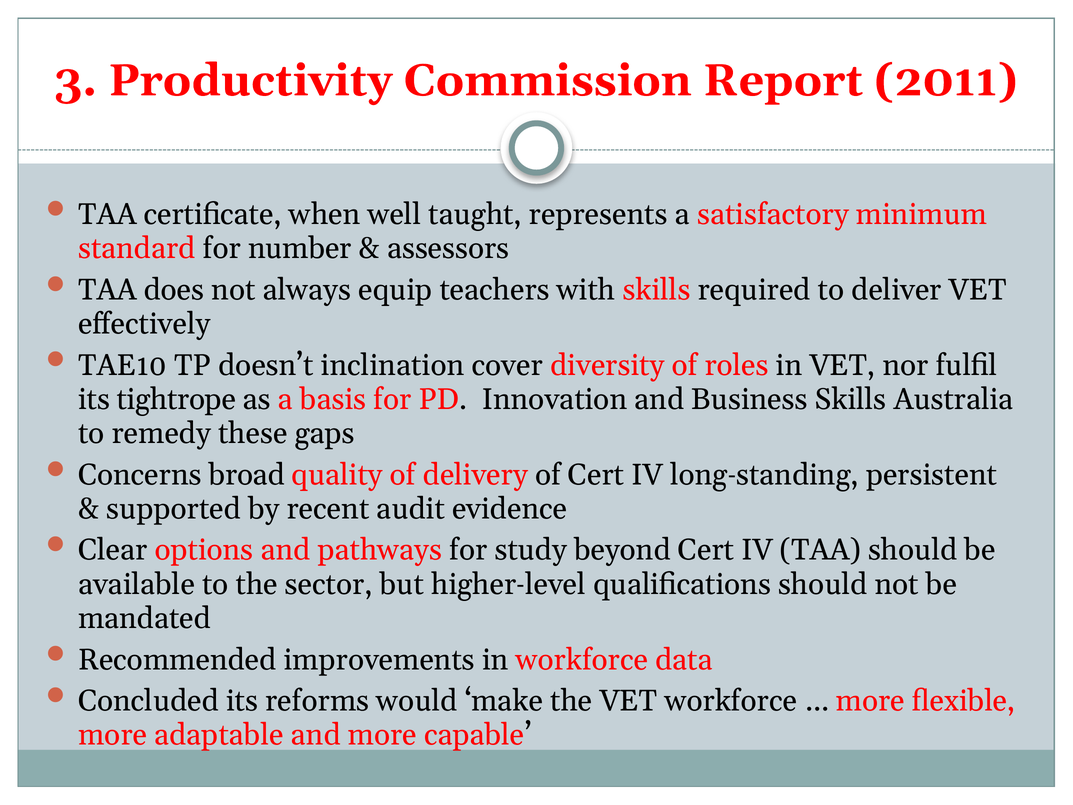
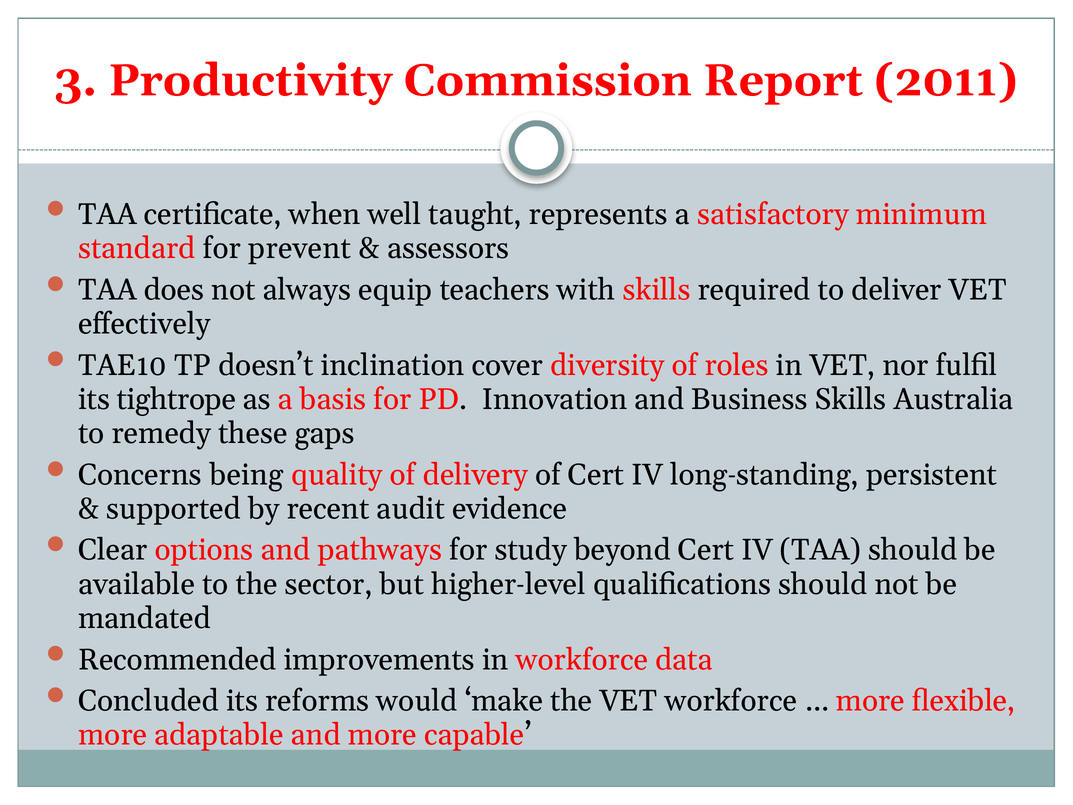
number: number -> prevent (300, 248)
broad: broad -> being (246, 475)
